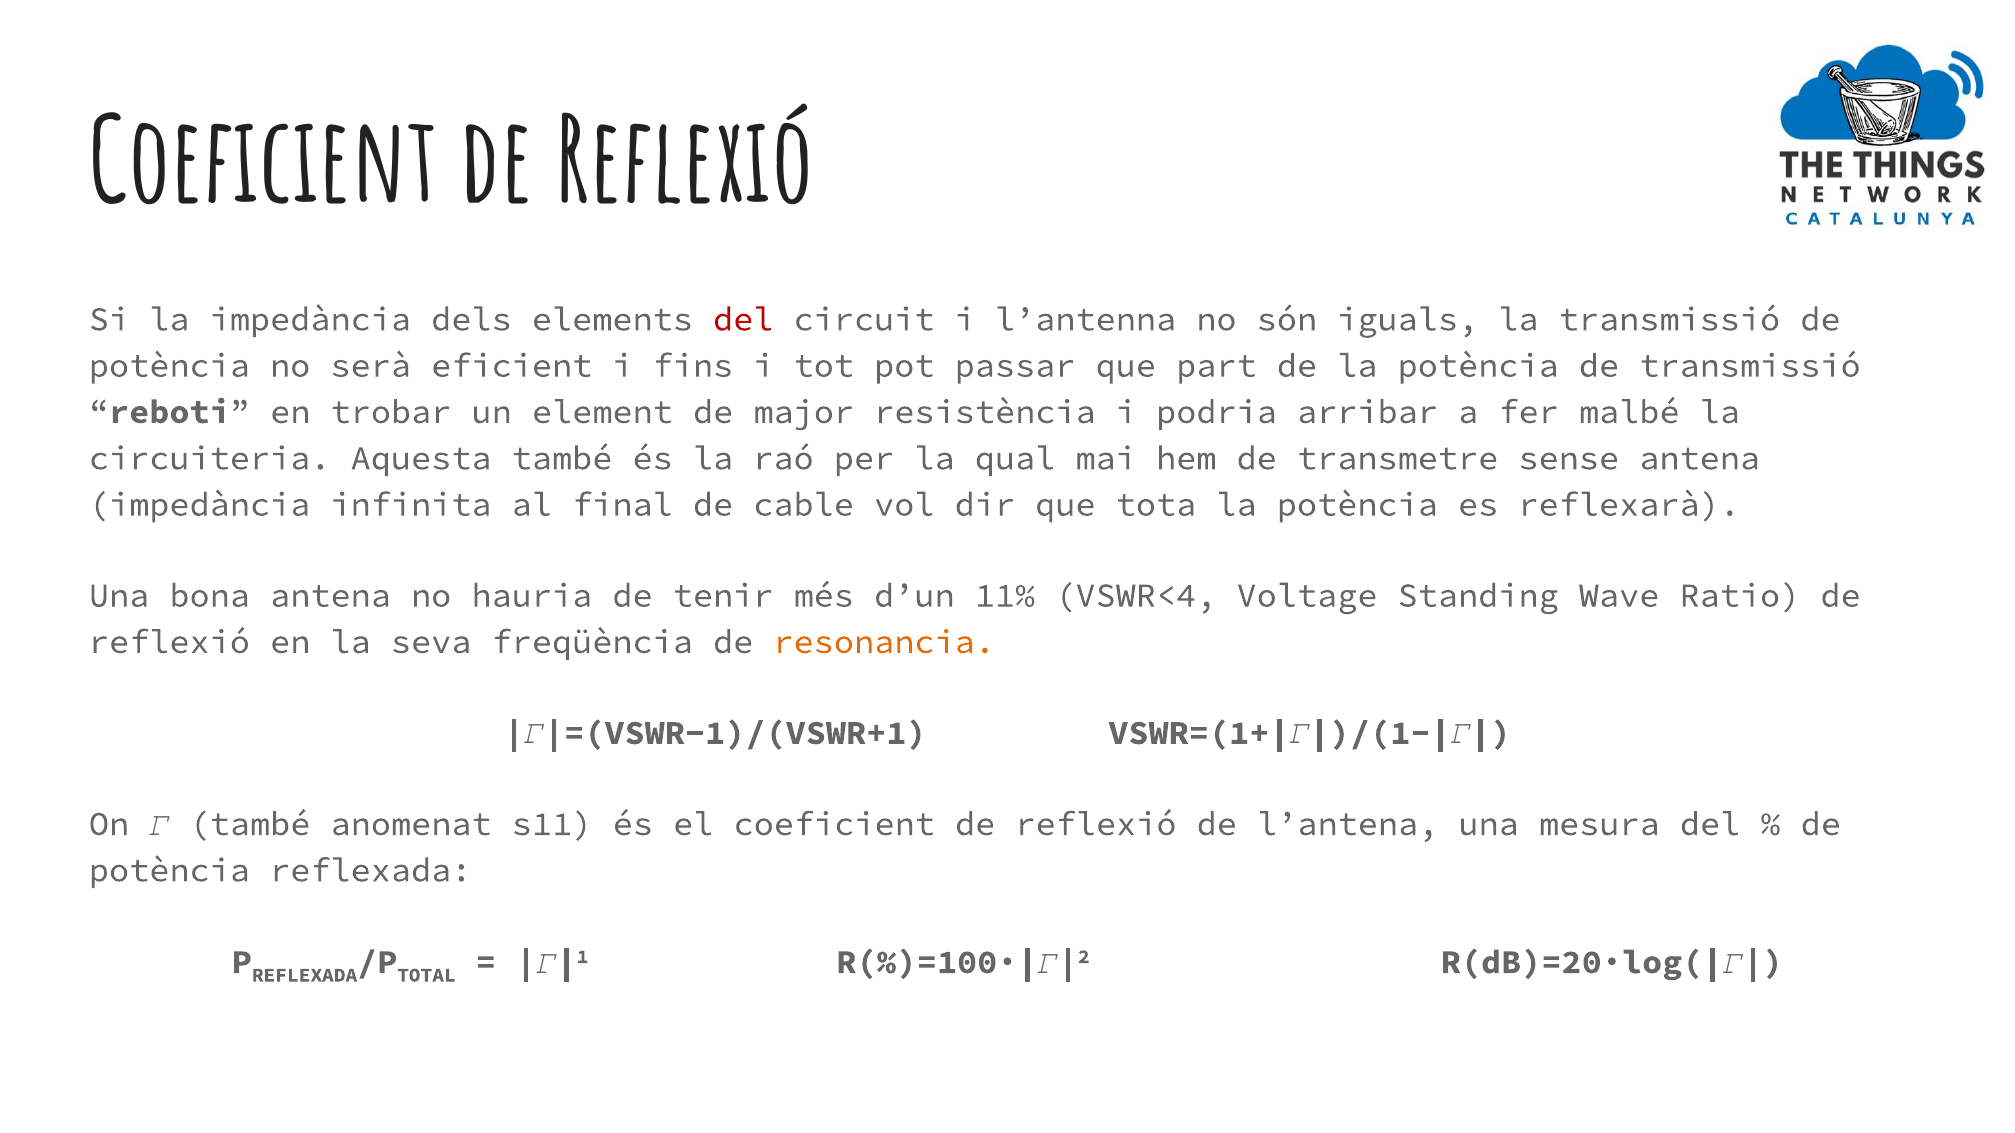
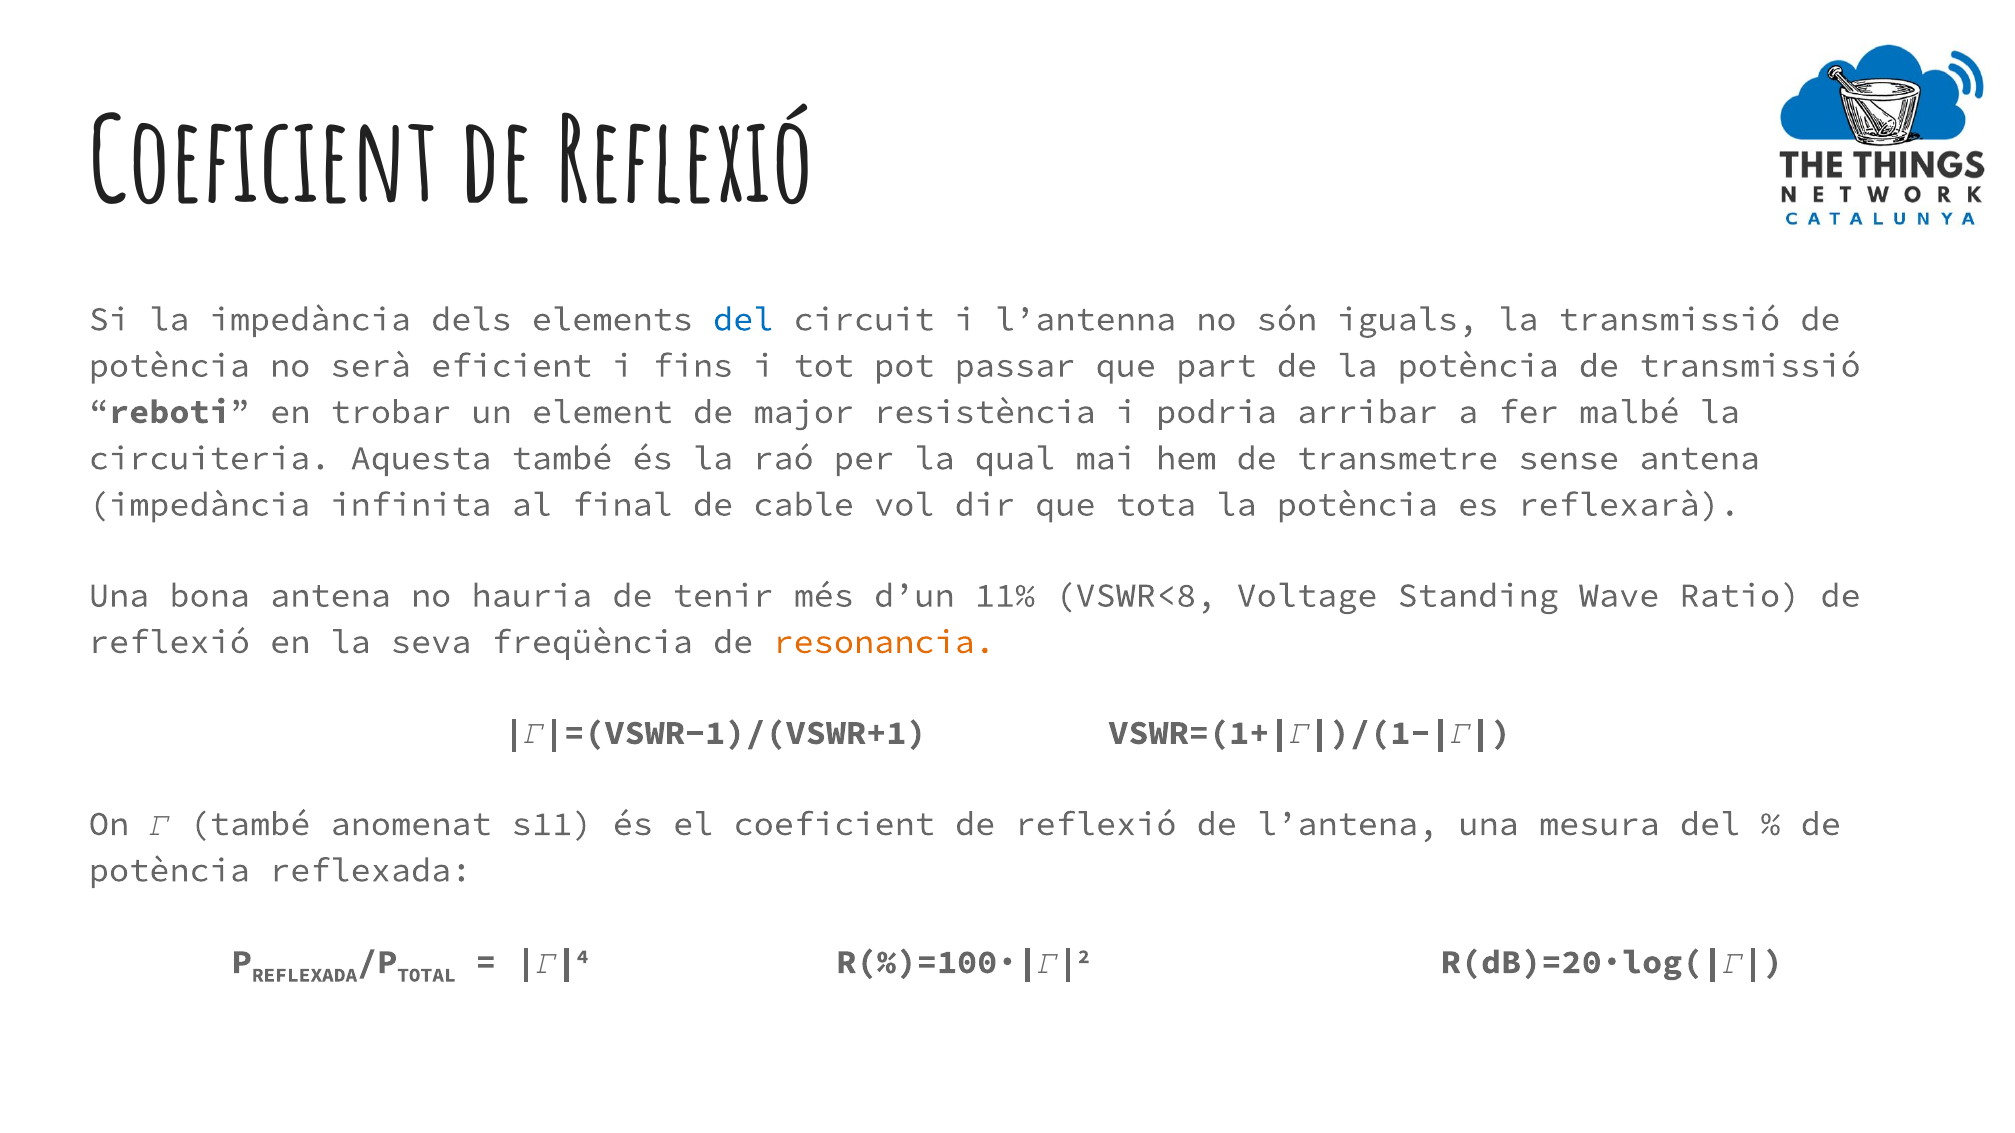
del colour: red -> blue (743, 319)
VSWR<4: VSWR<4 -> VSWR<8 (1136, 596)
1: 1 -> 4 (583, 957)
